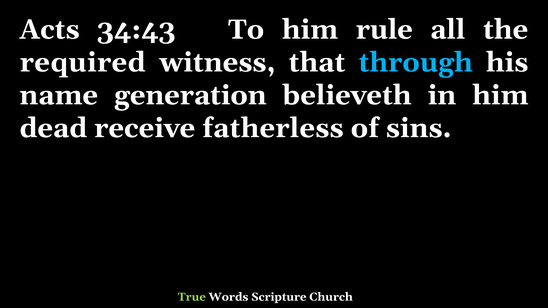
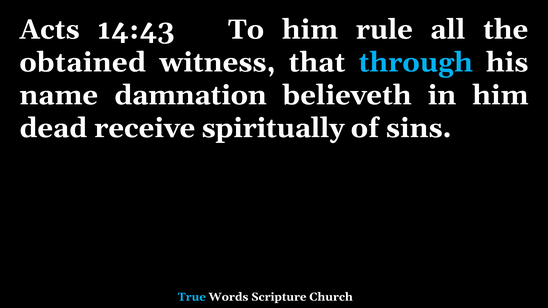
34:43: 34:43 -> 14:43 (136, 30)
required: required -> obtained (83, 62)
generation: generation -> damnation (190, 95)
fatherless: fatherless -> spiritually (273, 128)
True colour: light green -> light blue (192, 297)
